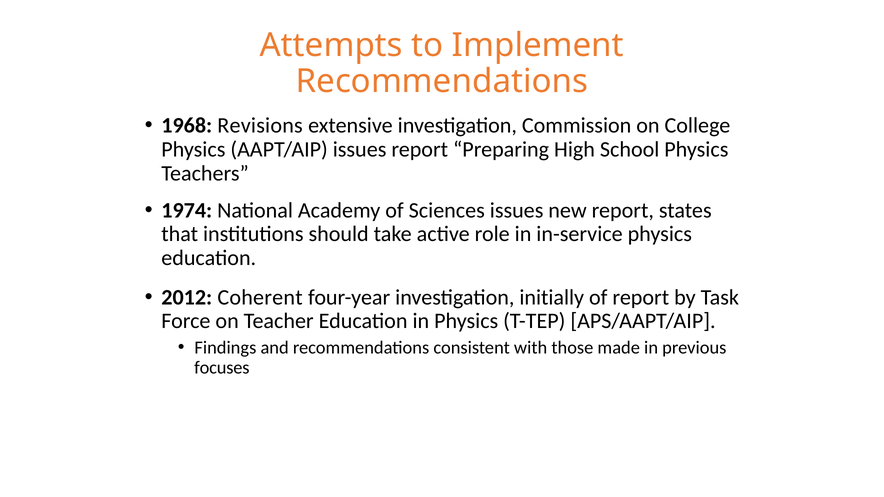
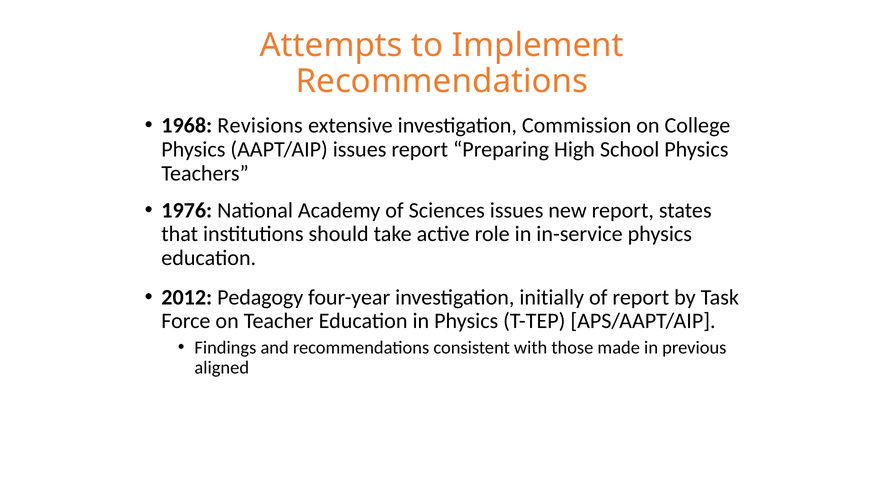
1974: 1974 -> 1976 (187, 210)
Coherent: Coherent -> Pedagogy (260, 297)
focuses: focuses -> aligned (222, 368)
